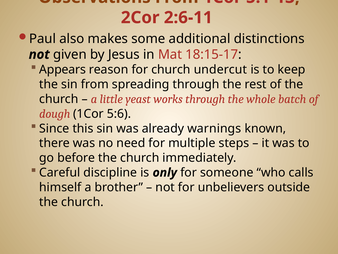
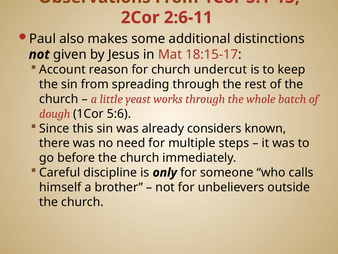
Appears: Appears -> Account (62, 70)
warnings: warnings -> considers (214, 128)
